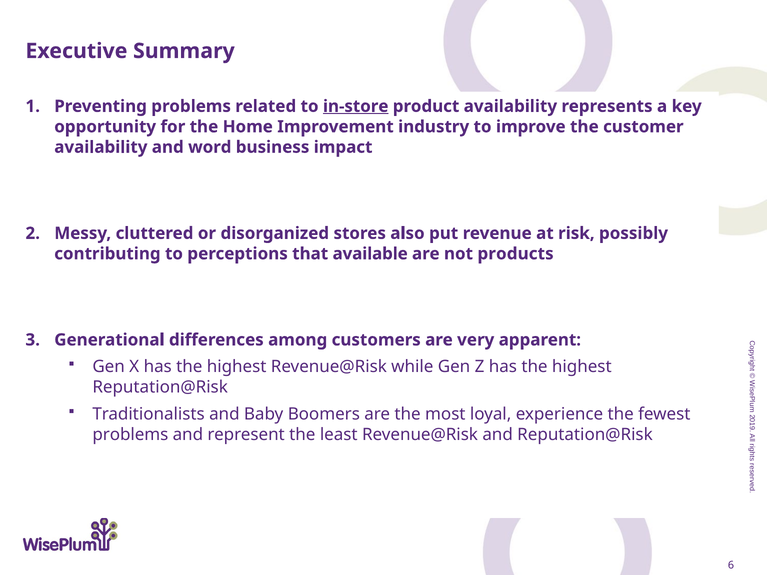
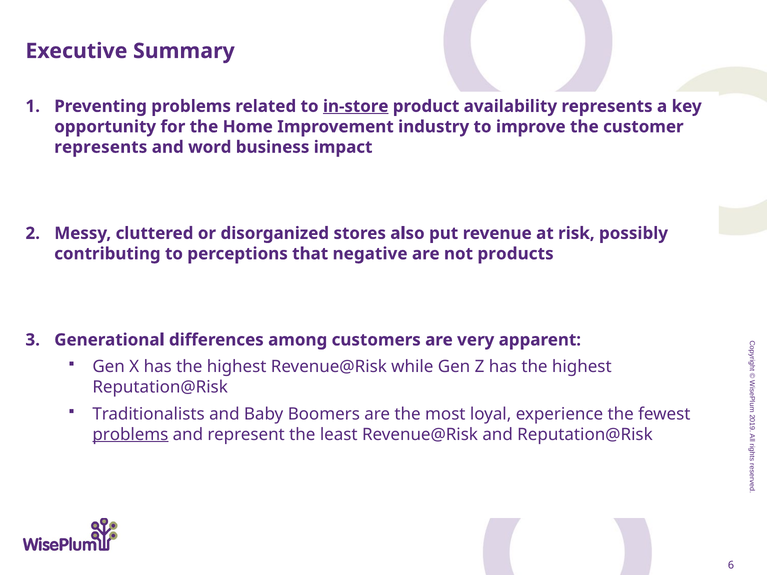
availability: availability -> represents (101, 147)
available: available -> negative (370, 254)
problems underline: none -> present (130, 435)
